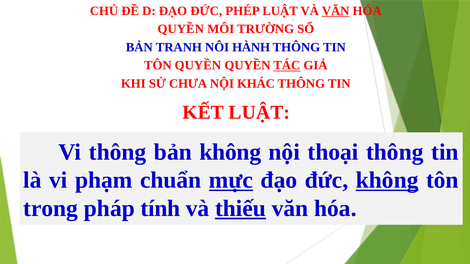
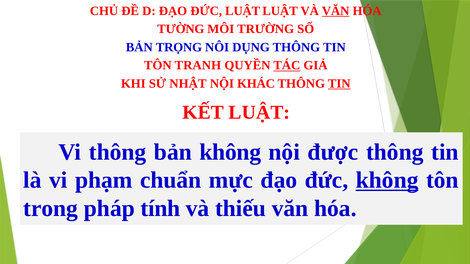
ĐỨC PHÉP: PHÉP -> LUẬT (243, 11)
QUYỀN: QUYỀN -> TƯỜNG (181, 29)
TRANH: TRANH -> TRỌNG (179, 47)
HÀNH: HÀNH -> DỤNG (251, 47)
TÔN QUYỀN: QUYỀN -> TRANH (198, 66)
CHƯA: CHƯA -> NHẬT (188, 84)
TIN underline: none -> present (339, 84)
thoại: thoại -> được (333, 152)
mực underline: present -> none (231, 180)
thiếu underline: present -> none (240, 209)
